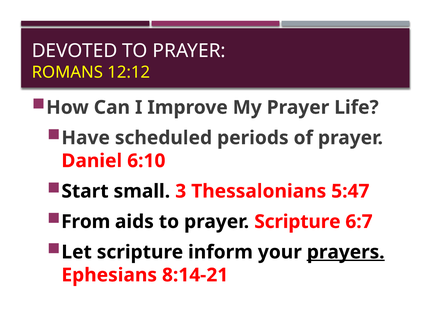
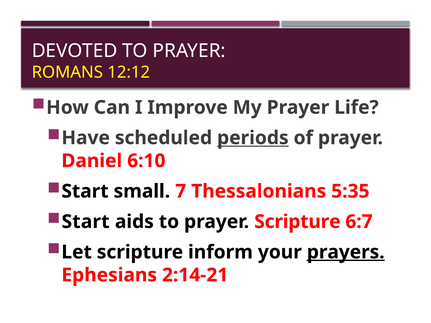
periods underline: none -> present (253, 138)
3: 3 -> 7 (181, 191)
5:47: 5:47 -> 5:35 (350, 191)
From: From -> Start (86, 222)
8:14-21: 8:14-21 -> 2:14-21 (195, 275)
